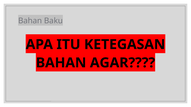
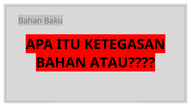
AGAR: AGAR -> ATAU (122, 63)
